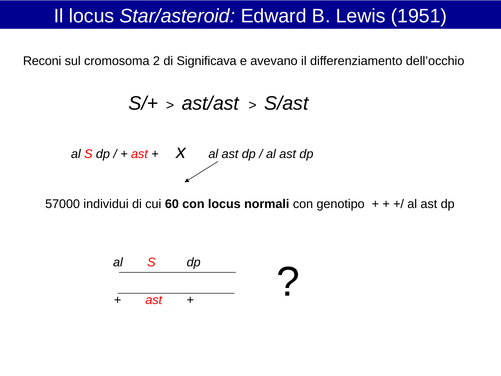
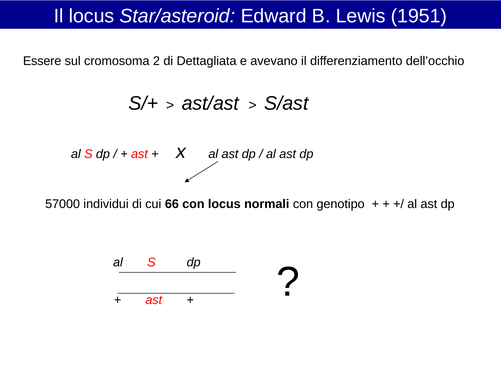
Reconi: Reconi -> Essere (42, 61)
Significava: Significava -> Dettagliata (207, 61)
60: 60 -> 66 (172, 204)
